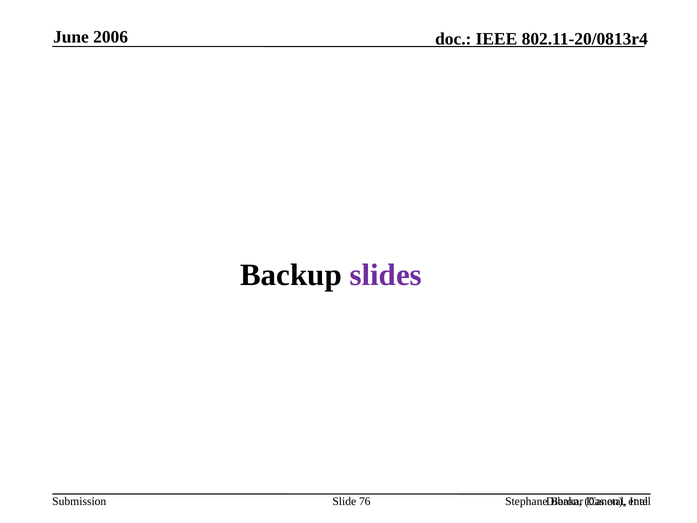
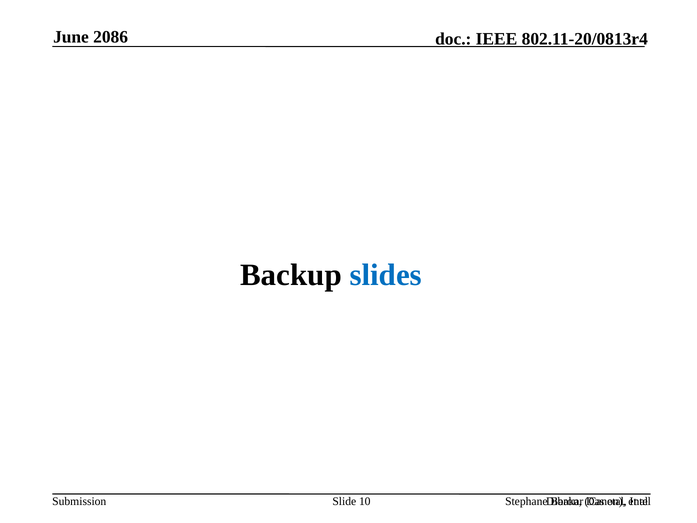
2006: 2006 -> 2086 (111, 37)
slides colour: purple -> blue (386, 275)
76: 76 -> 10 (365, 501)
